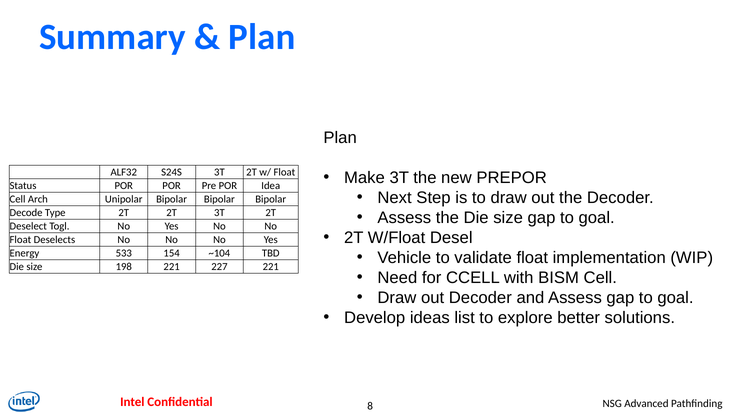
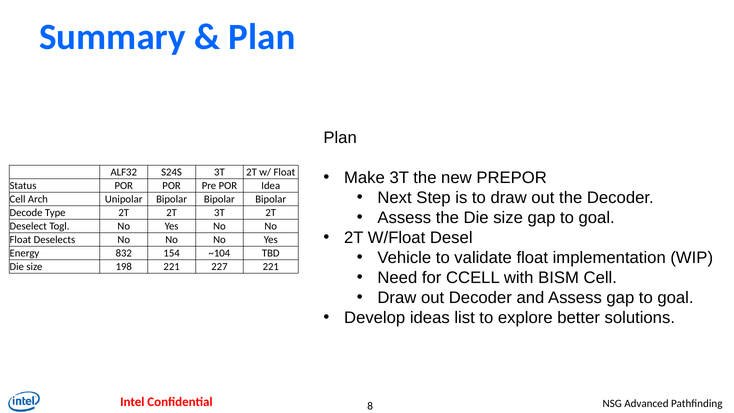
533: 533 -> 832 (124, 253)
